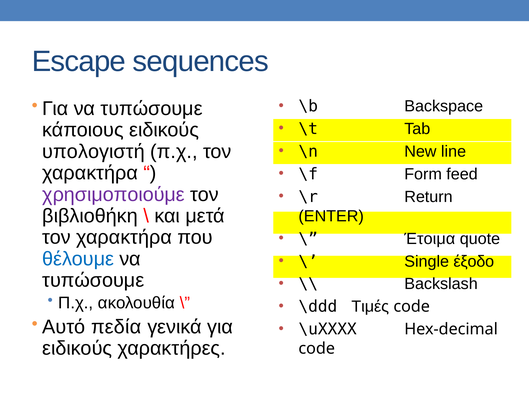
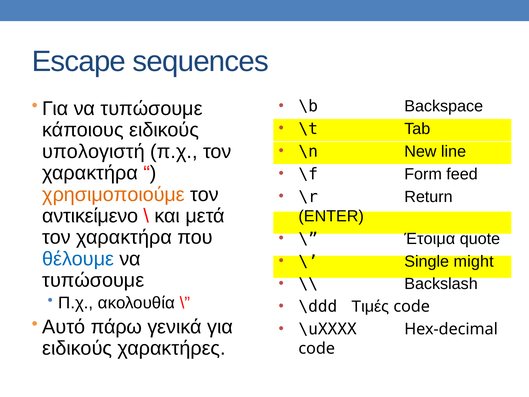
χρησιμοποιούμε colour: purple -> orange (114, 194)
βιβλιοθήκη: βιβλιοθήκη -> αντικείμενο (90, 216)
έξοδο: έξοδο -> might (474, 261)
πεδία: πεδία -> πάρω (116, 327)
